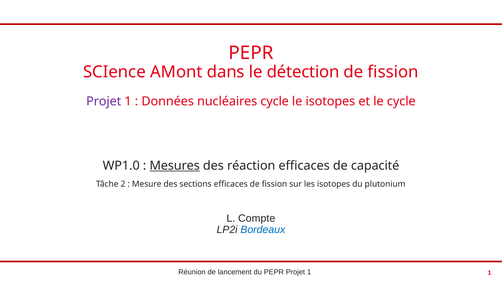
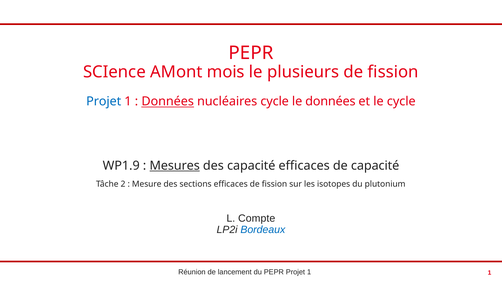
dans: dans -> mois (226, 72)
détection: détection -> plusieurs (303, 72)
Projet colour: purple -> blue (104, 102)
Données underline: none -> present (168, 102)
le isotopes: isotopes -> données (330, 102)
WP1.0: WP1.0 -> WP1.9 (121, 166)
des réaction: réaction -> capacité (251, 166)
